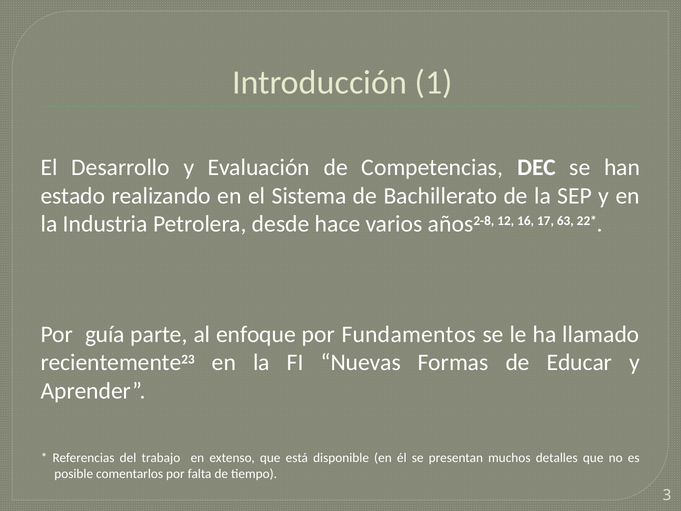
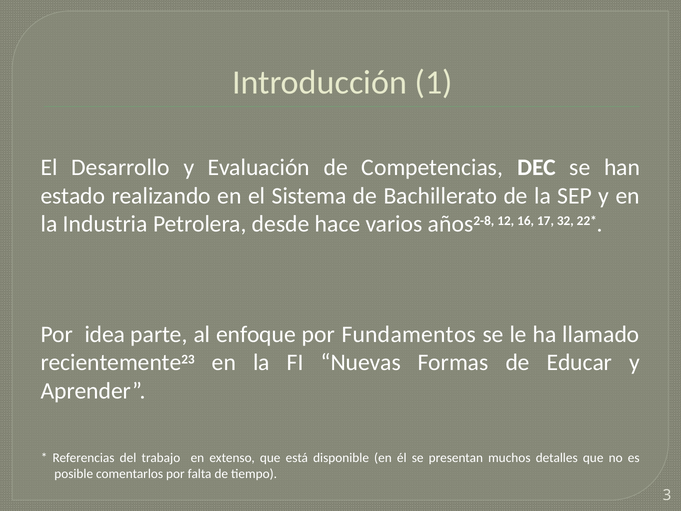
63: 63 -> 32 (565, 221)
guía: guía -> idea (105, 334)
